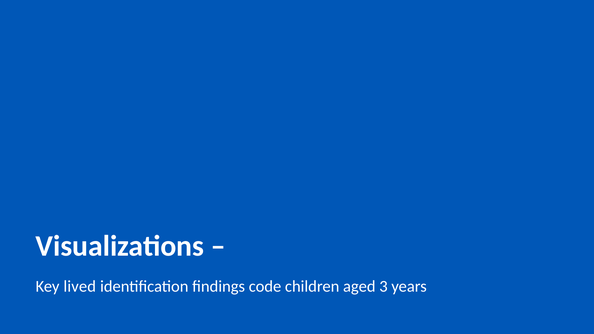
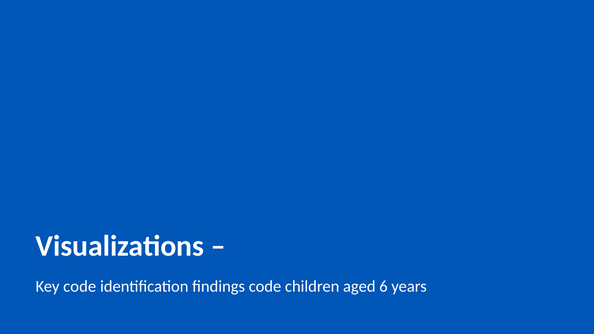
Key lived: lived -> code (80, 287)
3: 3 -> 6 (383, 287)
